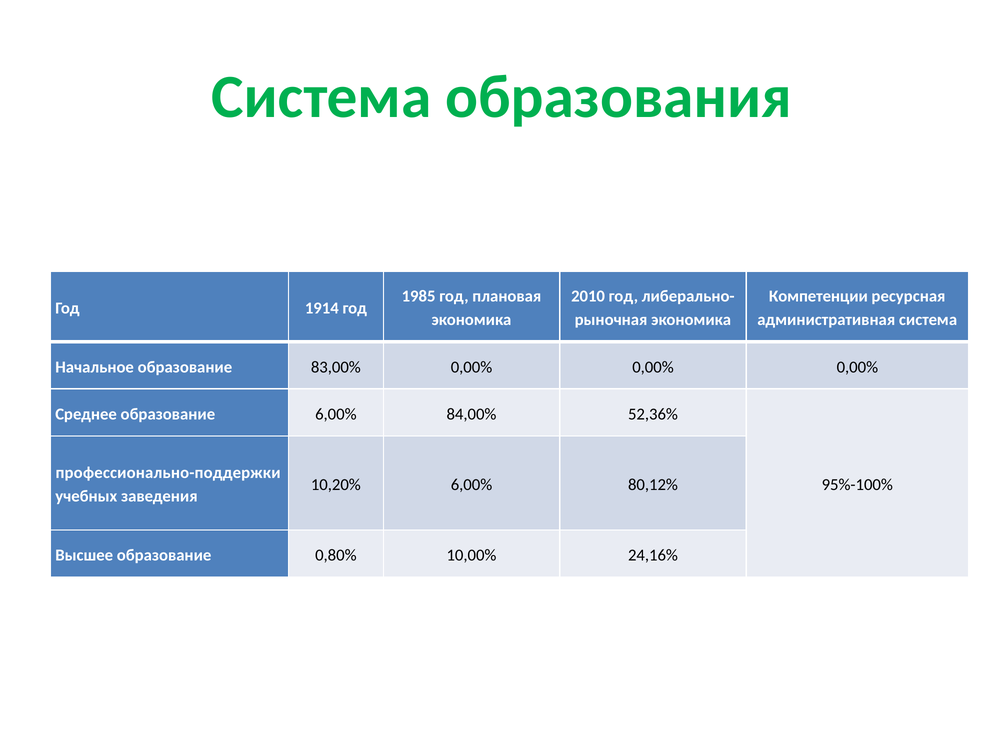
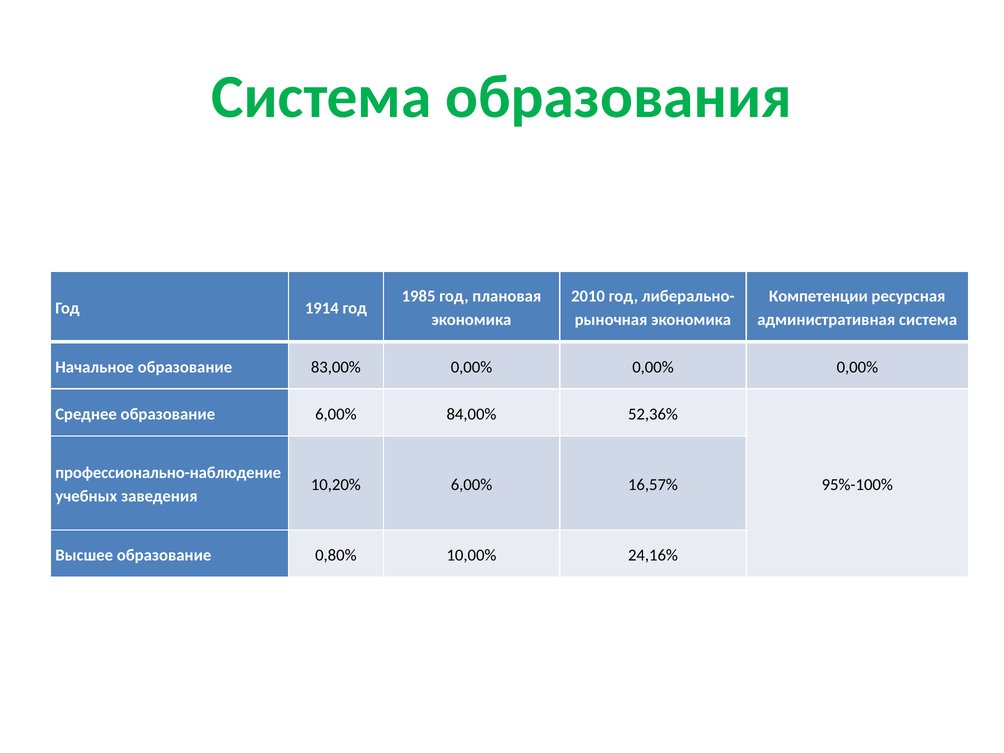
профессионально-поддержки: профессионально-поддержки -> профессионально-наблюдение (168, 473)
80,12%: 80,12% -> 16,57% (653, 485)
